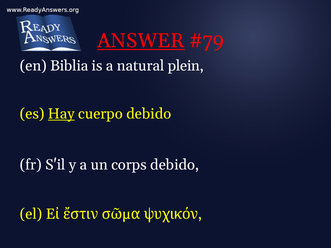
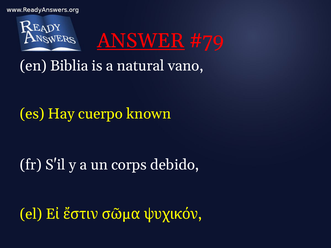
plein: plein -> vano (186, 66)
Hay underline: present -> none (61, 114)
cuerpo debido: debido -> known (149, 114)
